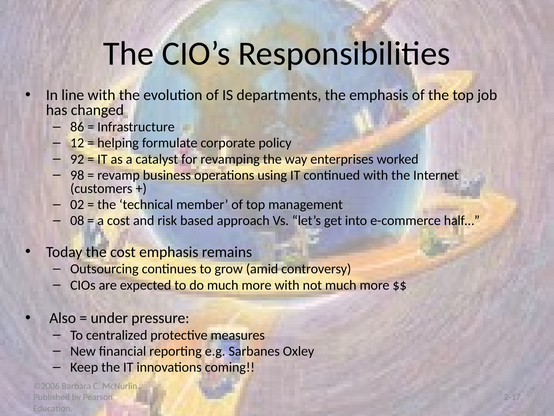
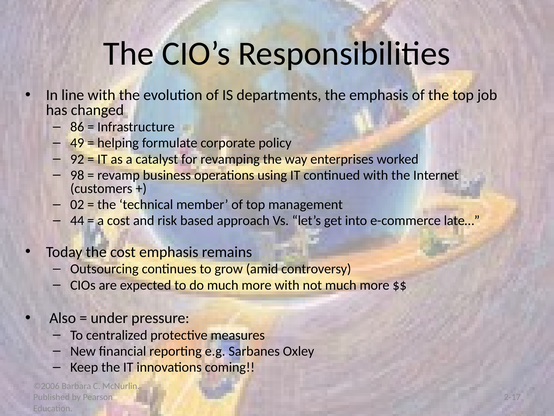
12: 12 -> 49 (77, 143)
08: 08 -> 44 (77, 220)
half…: half… -> late… (462, 220)
